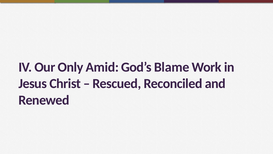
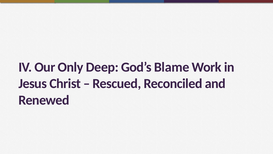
Amid: Amid -> Deep (102, 67)
